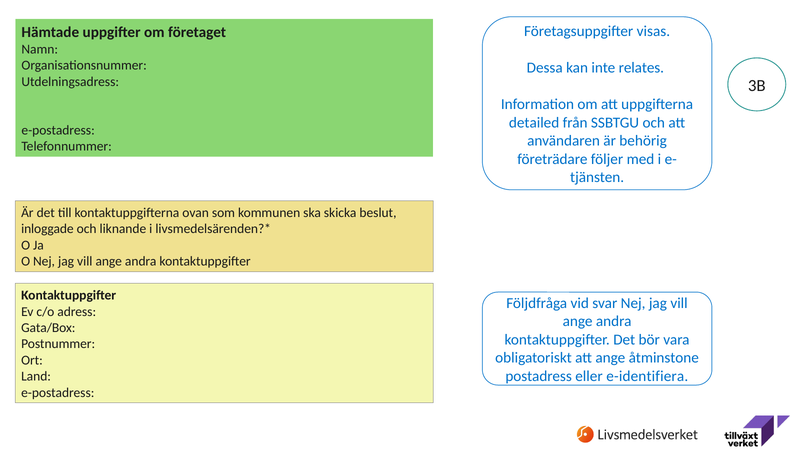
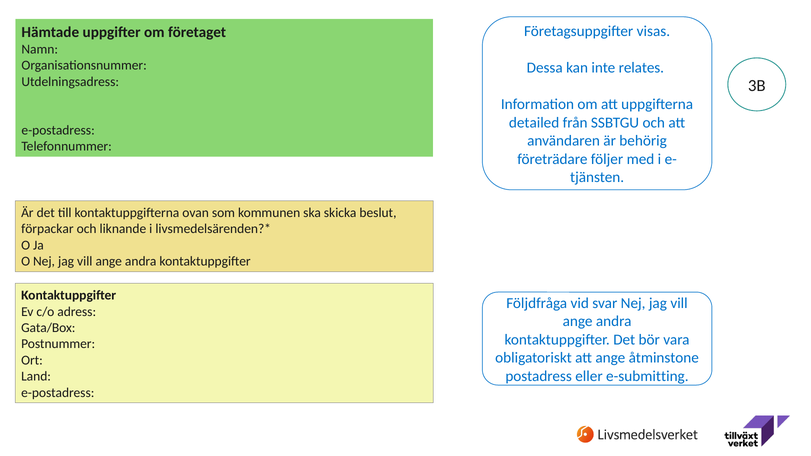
inloggade: inloggade -> förpackar (47, 229)
e-identifiera: e-identifiera -> e-submitting (647, 376)
